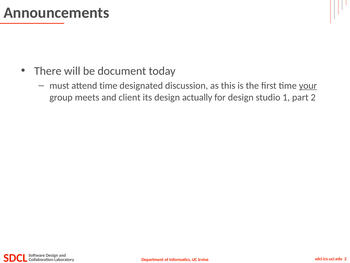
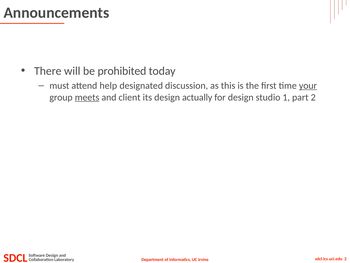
document: document -> prohibited (122, 71)
attend time: time -> help (108, 85)
meets underline: none -> present (87, 97)
